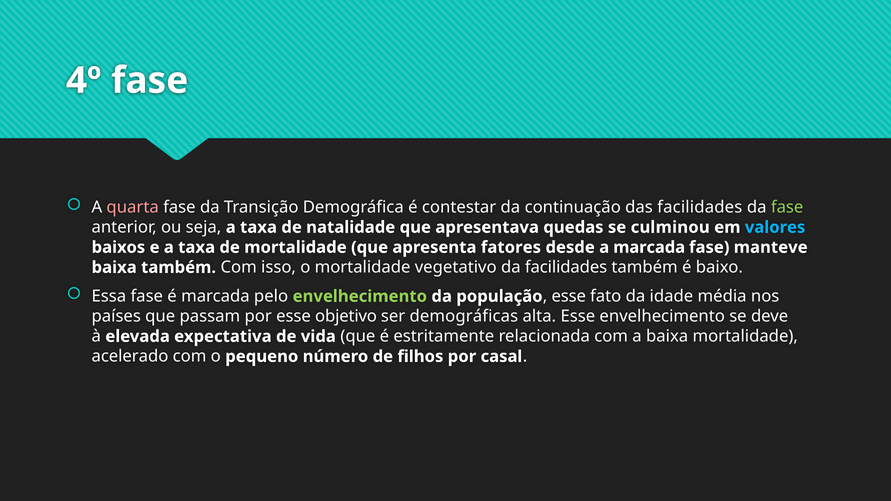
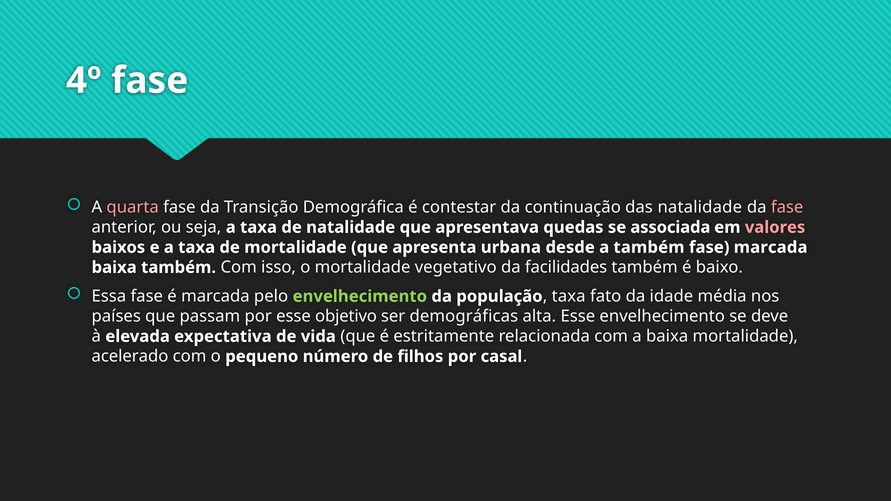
das facilidades: facilidades -> natalidade (700, 207)
fase colour: light green -> pink (787, 207)
culminou: culminou -> associada (670, 227)
valores colour: light blue -> pink (775, 227)
fatores: fatores -> urbana (511, 247)
a marcada: marcada -> também (649, 247)
fase manteve: manteve -> marcada (771, 247)
esse: esse -> taxa (569, 296)
